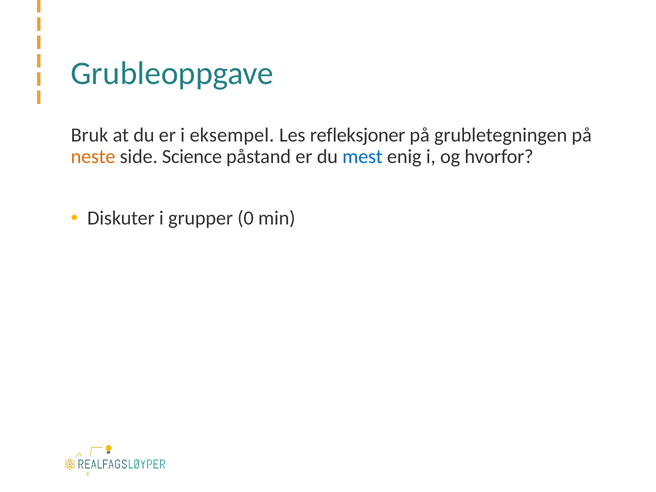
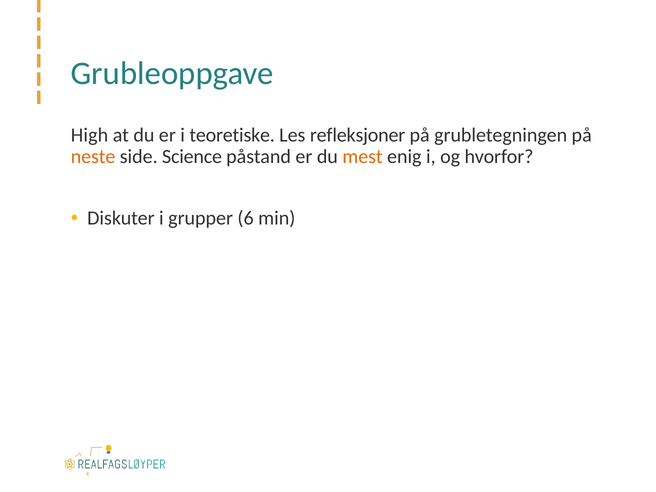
Bruk: Bruk -> High (90, 135)
eksempel: eksempel -> teoretiske (232, 135)
mest colour: blue -> orange (362, 157)
0: 0 -> 6 (246, 218)
